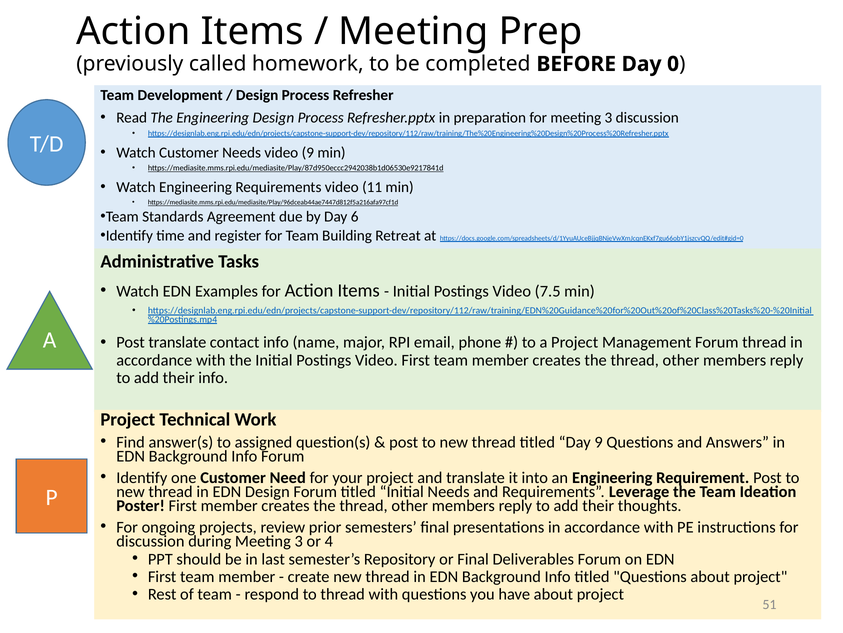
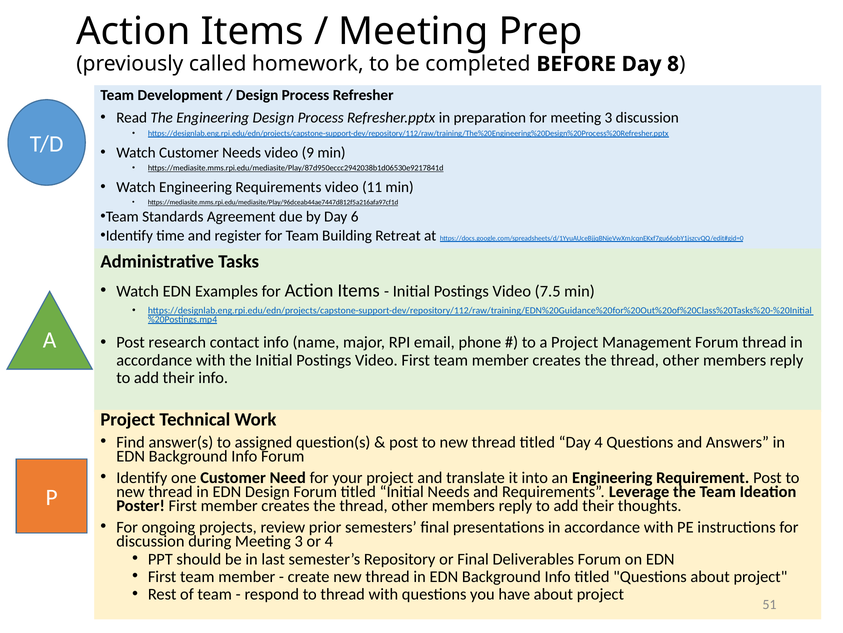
0: 0 -> 8 (673, 64)
Post translate: translate -> research (177, 342)
Day 9: 9 -> 4 (599, 442)
